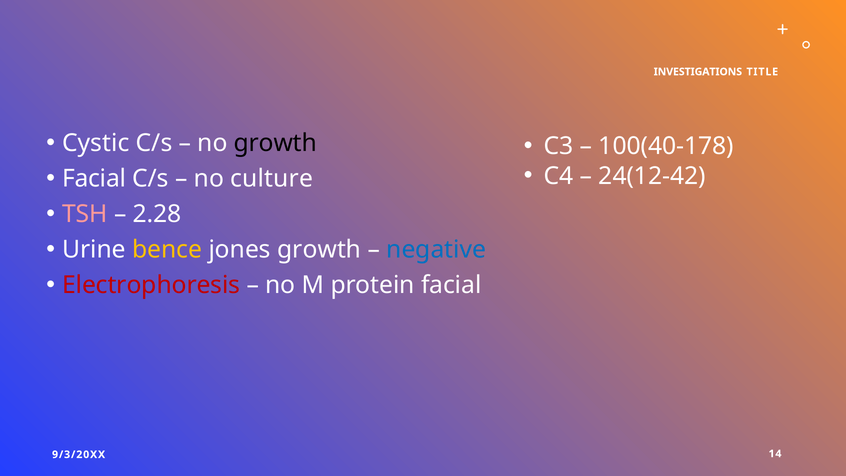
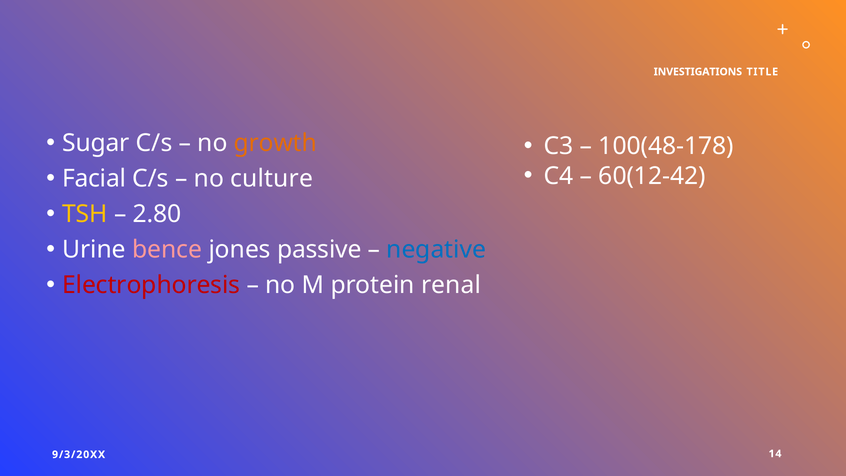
Cystic: Cystic -> Sugar (96, 143)
growth colour: black -> orange (275, 143)
100(40-178: 100(40-178 -> 100(48-178 (666, 146)
24(12-42: 24(12-42 -> 60(12-42 (652, 176)
TSH colour: pink -> yellow (85, 214)
2.28: 2.28 -> 2.80 (157, 214)
bence colour: yellow -> pink (167, 249)
jones growth: growth -> passive (319, 249)
protein facial: facial -> renal (451, 285)
